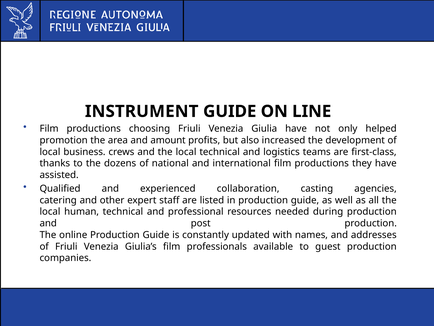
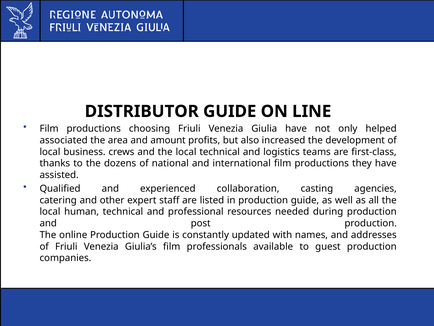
INSTRUMENT: INSTRUMENT -> DISTRIBUTOR (142, 111)
promotion: promotion -> associated (64, 140)
